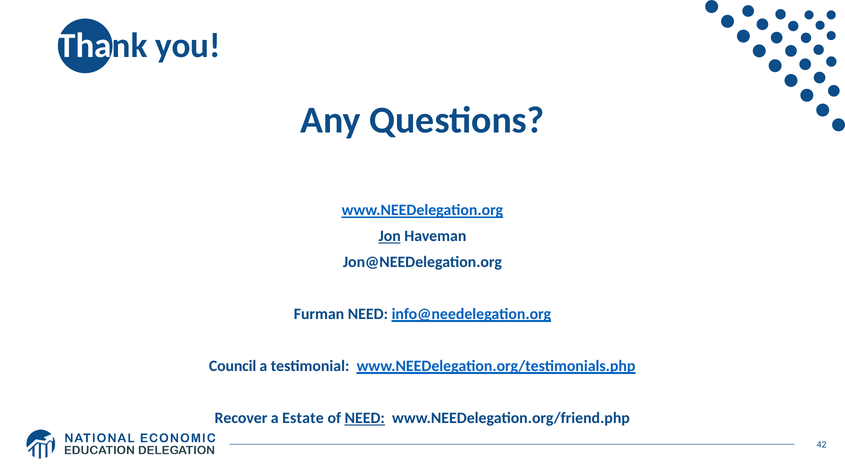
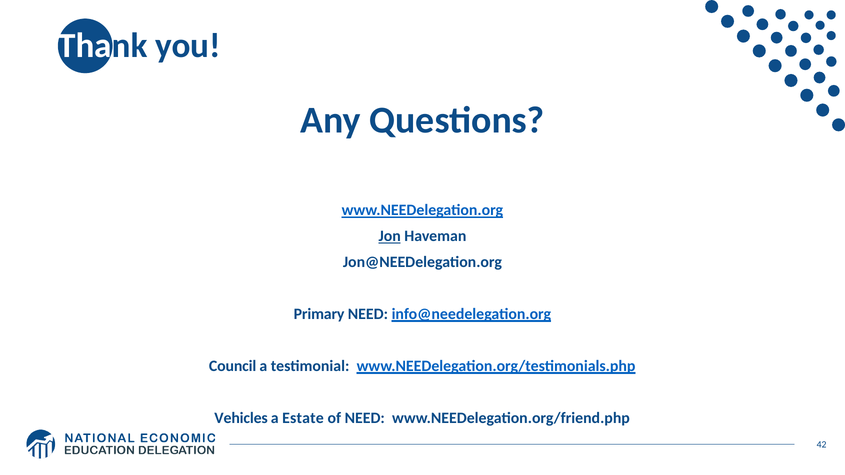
Furman: Furman -> Primary (319, 314)
Recover: Recover -> Vehicles (241, 418)
NEED underline: present -> none (365, 418)
